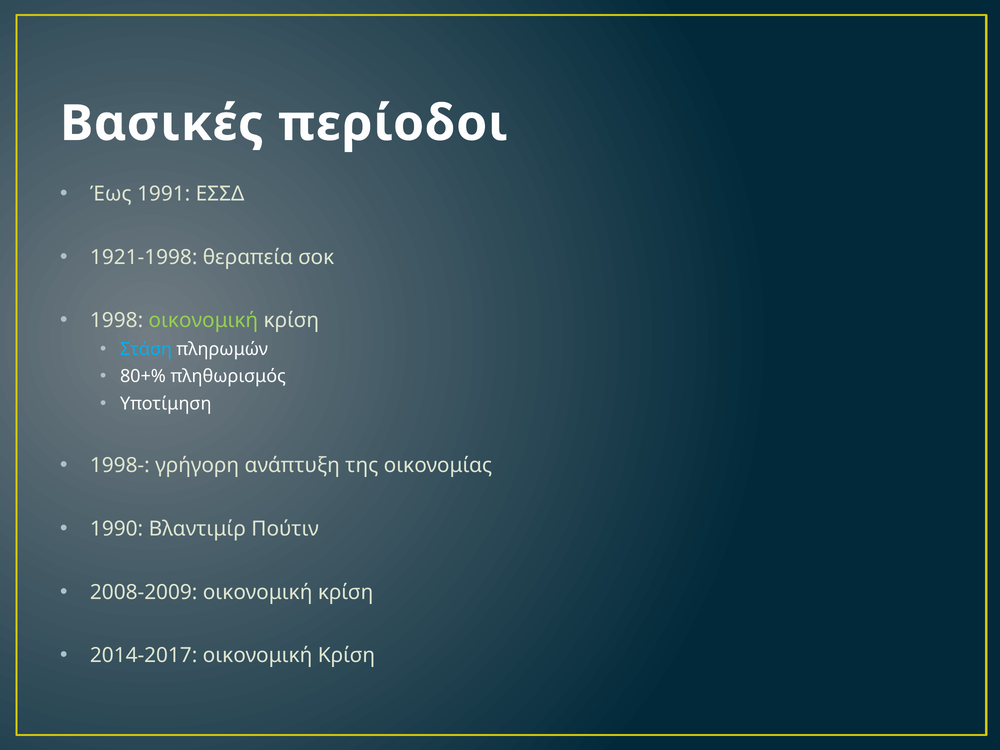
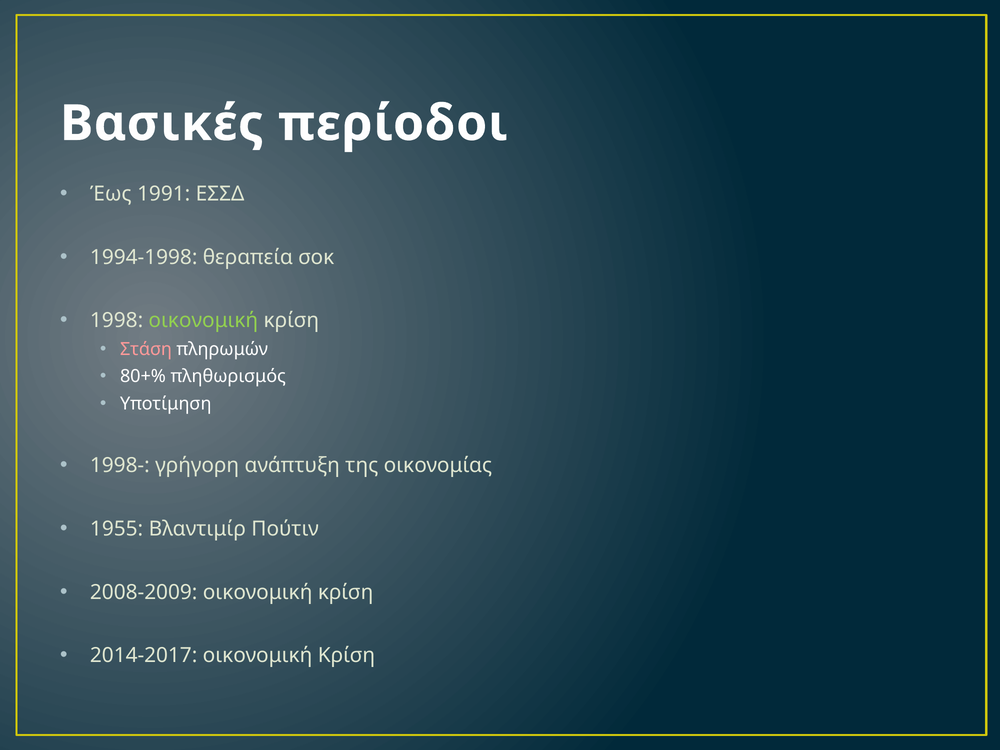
1921-1998: 1921-1998 -> 1994-1998 (144, 257)
Στάση colour: light blue -> pink (146, 349)
1990: 1990 -> 1955 (117, 529)
